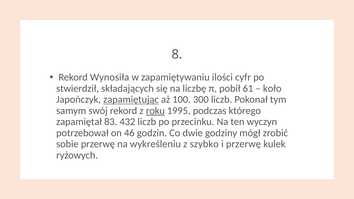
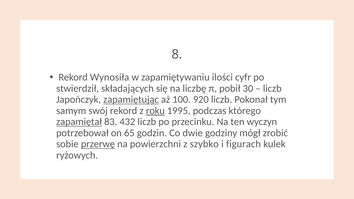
61: 61 -> 30 (248, 88)
koło: koło -> liczb (272, 88)
300: 300 -> 920 (201, 100)
zapamiętał underline: none -> present (79, 122)
46: 46 -> 65 (129, 133)
przerwę underline: none -> present (98, 144)
wykreśleniu: wykreśleniu -> powierzchni (155, 144)
i przerwę: przerwę -> figurach (243, 144)
